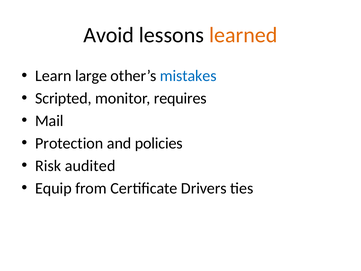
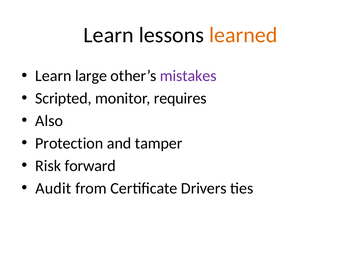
Avoid: Avoid -> Learn (109, 35)
mistakes colour: blue -> purple (188, 76)
Mail: Mail -> Also (49, 121)
policies: policies -> tamper (159, 143)
audited: audited -> forward (90, 166)
Equip: Equip -> Audit (53, 188)
